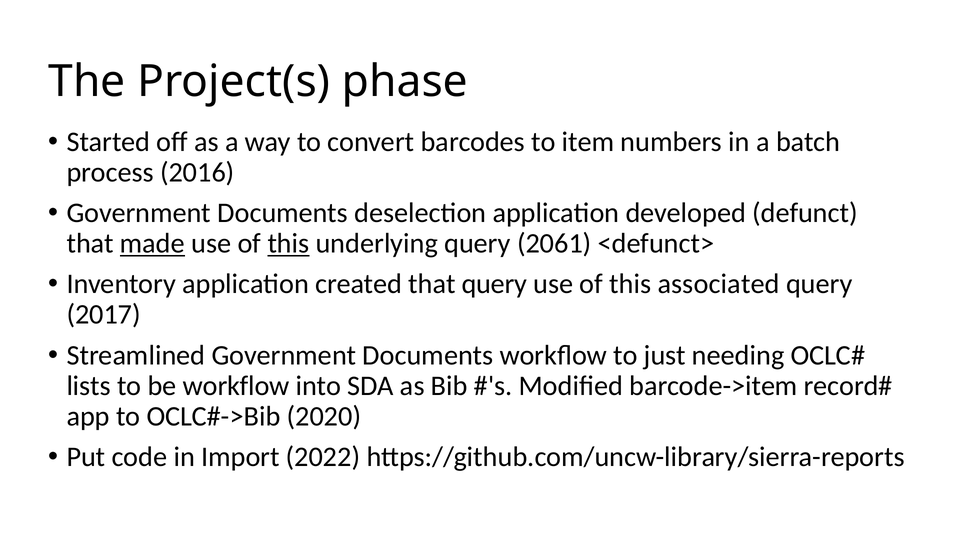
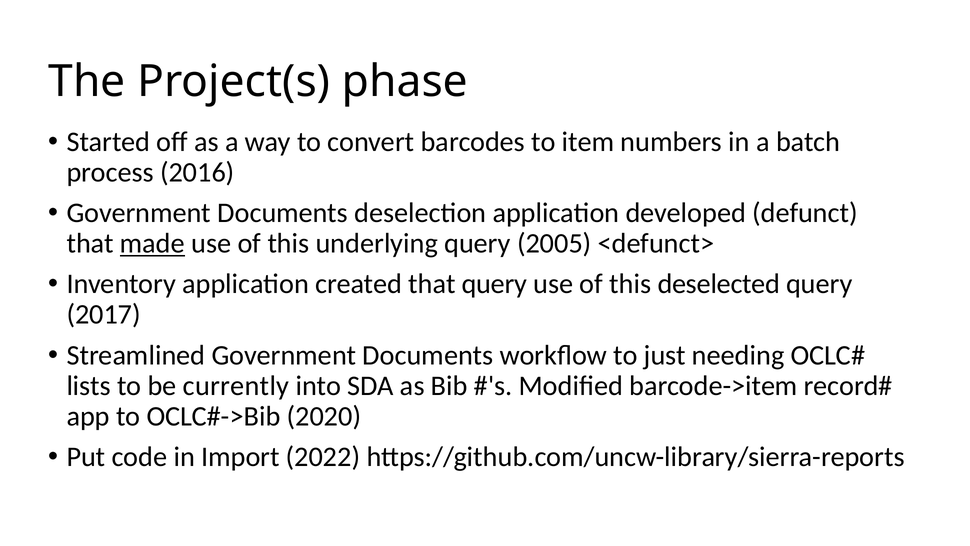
this underline: present -> none (288, 243)
2061: 2061 -> 2005 (554, 243)
associated: associated -> deselected (719, 284)
be workflow: workflow -> currently (236, 386)
